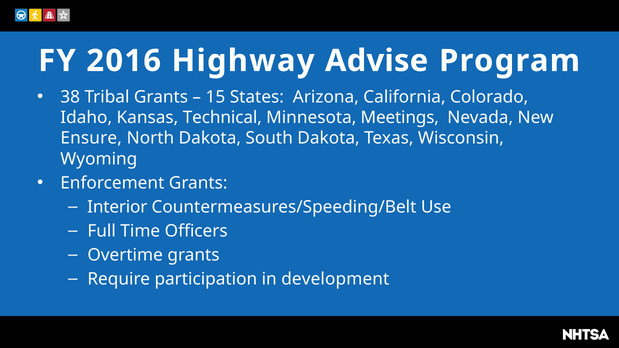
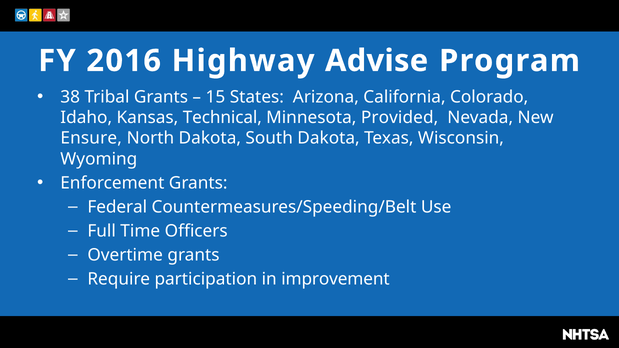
Meetings: Meetings -> Provided (400, 118)
Interior: Interior -> Federal (117, 207)
development: development -> improvement (335, 279)
